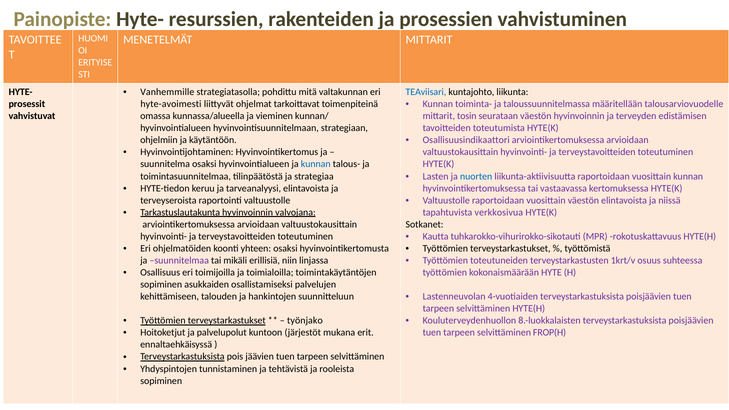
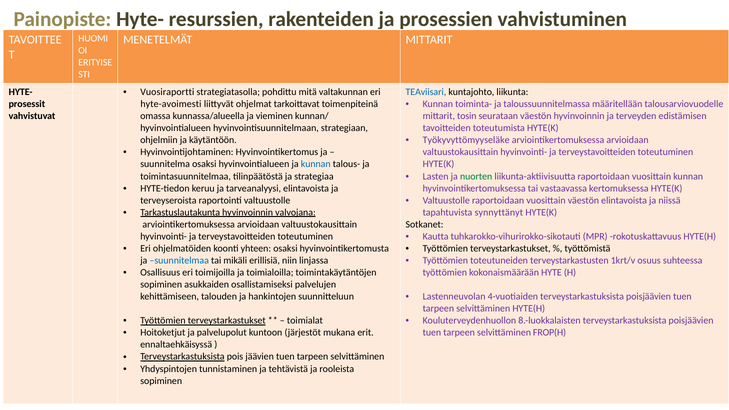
Vanhemmille: Vanhemmille -> Vuosiraportti (167, 92)
Osallisuusindikaattori: Osallisuusindikaattori -> Työkyvyttömyyseläke (466, 140)
nuorten colour: blue -> green (476, 176)
verkkosivua: verkkosivua -> synnyttänyt (499, 212)
suunnitelmaa colour: purple -> blue (179, 261)
työnjako: työnjako -> toimialat (305, 321)
